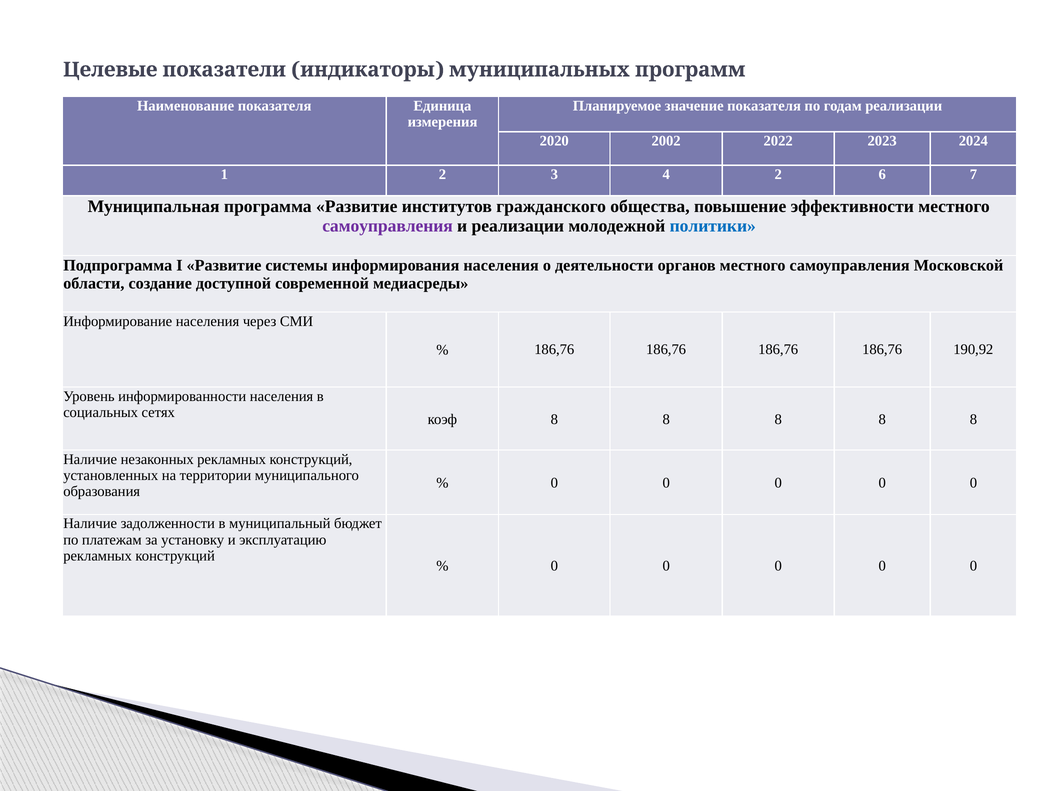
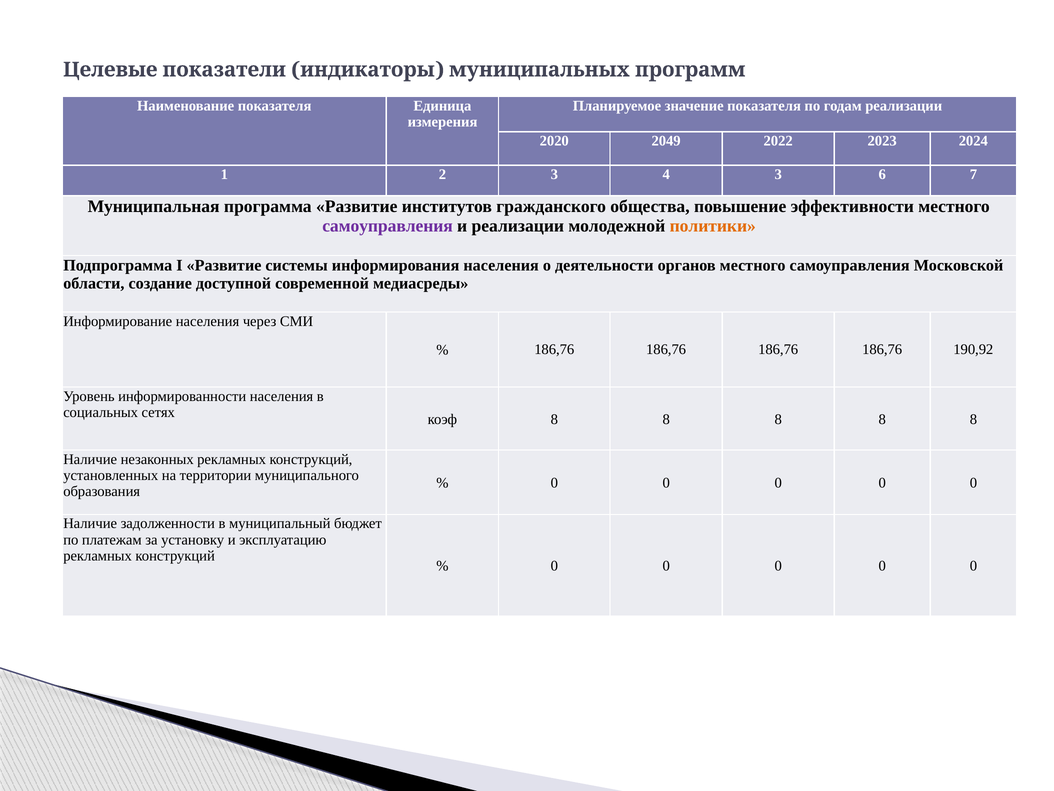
2002: 2002 -> 2049 (666, 141)
4 2: 2 -> 3 (778, 174)
политики colour: blue -> orange (713, 226)
